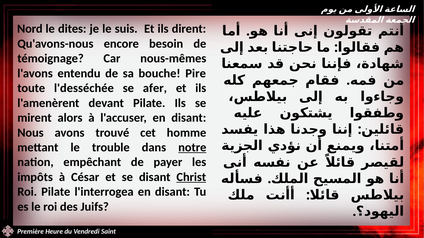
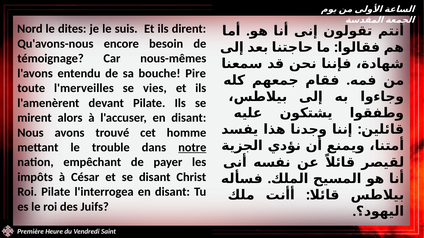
l'desséchée: l'desséchée -> l'merveilles (84, 88)
afer: afer -> vies (155, 88)
Christ underline: present -> none (191, 177)
